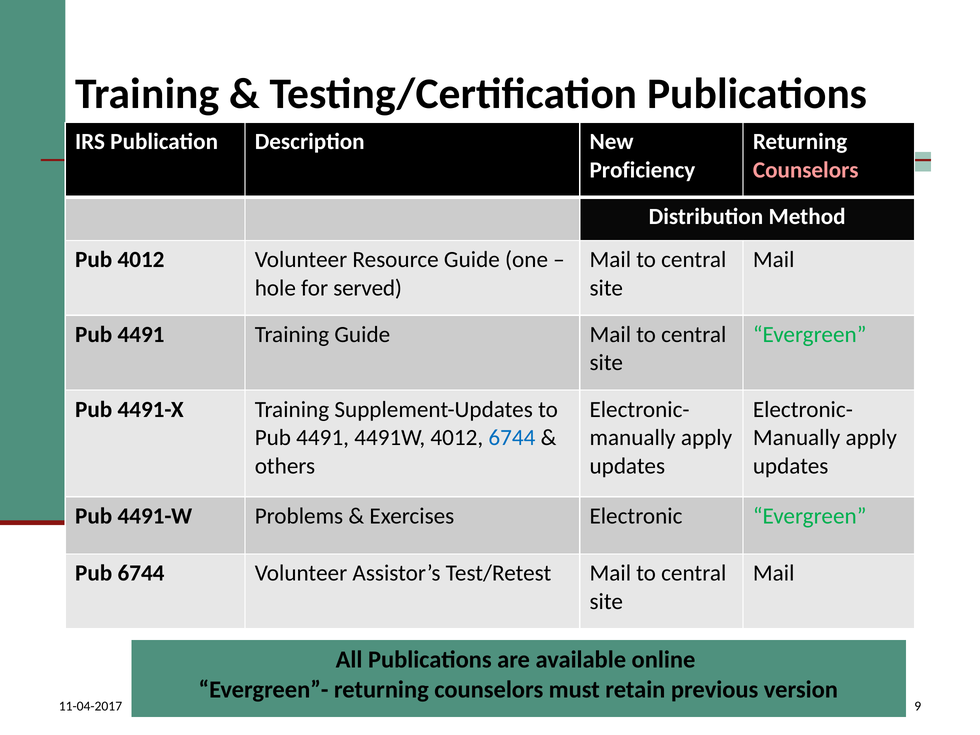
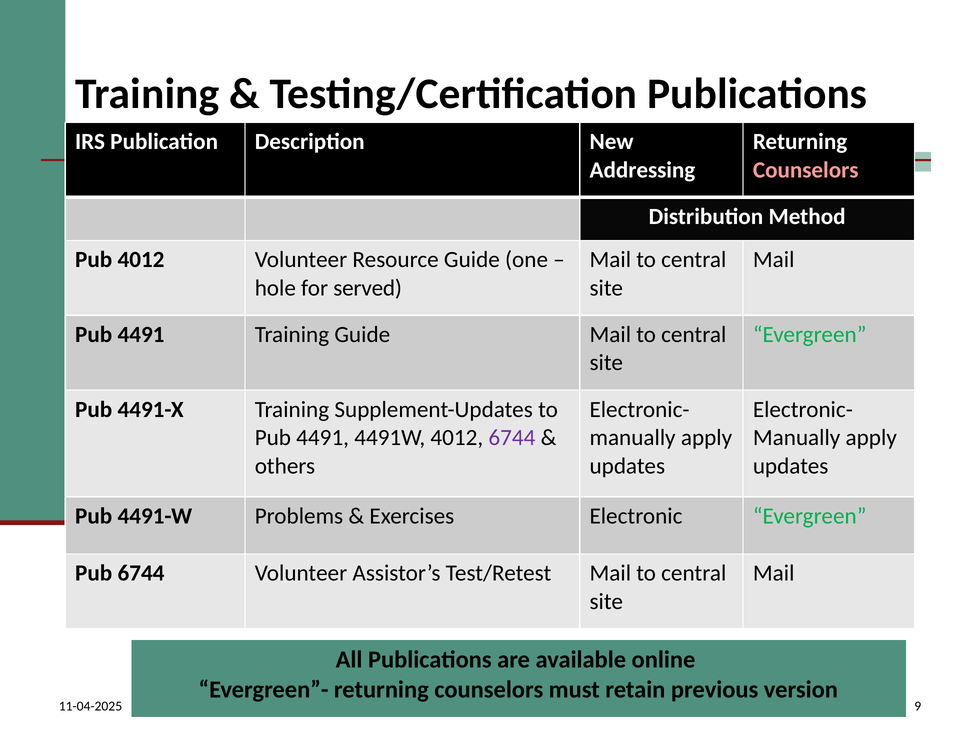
Proficiency: Proficiency -> Addressing (642, 170)
6744 colour: blue -> purple (512, 438)
11-04-2017: 11-04-2017 -> 11-04-2025 (90, 706)
